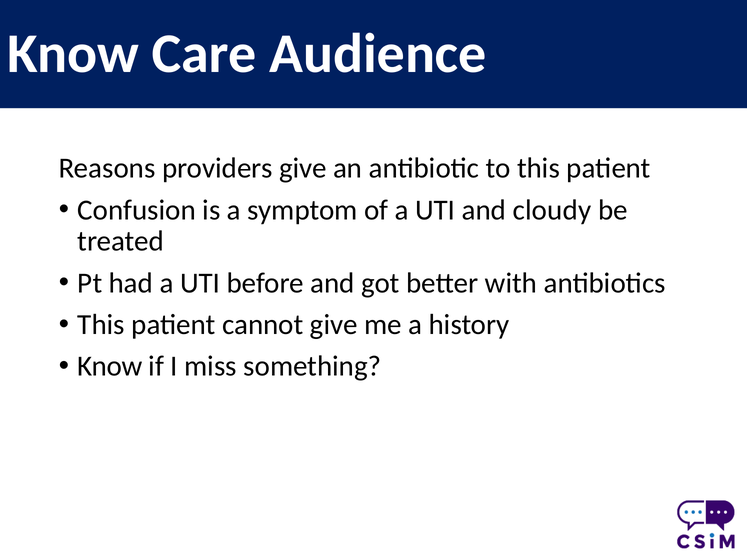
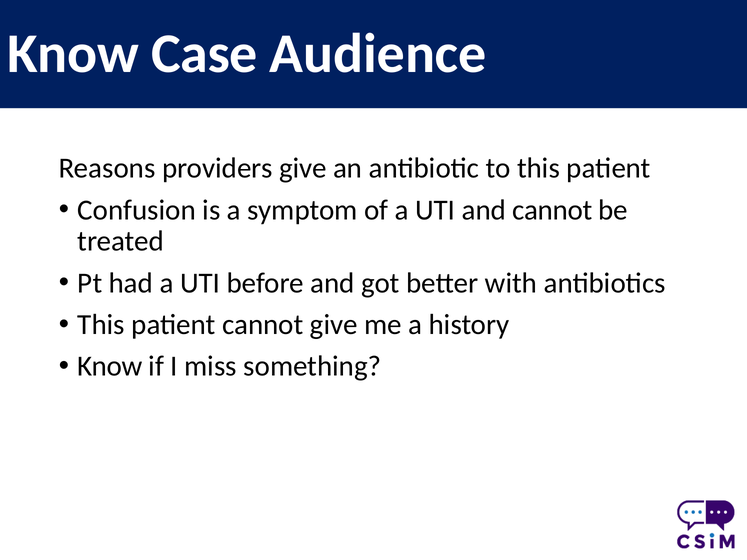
Care: Care -> Case (204, 54)
and cloudy: cloudy -> cannot (552, 210)
